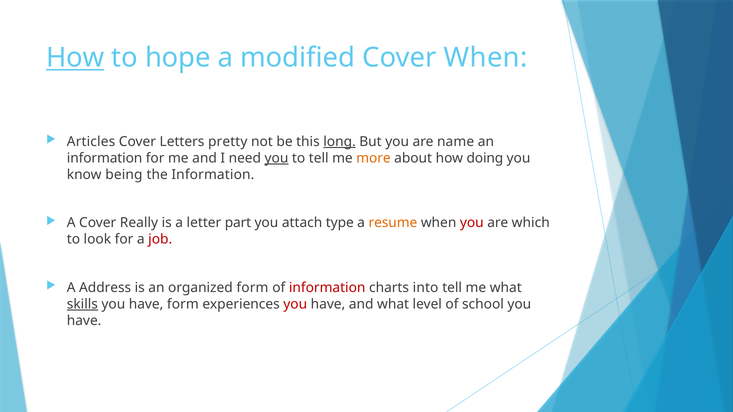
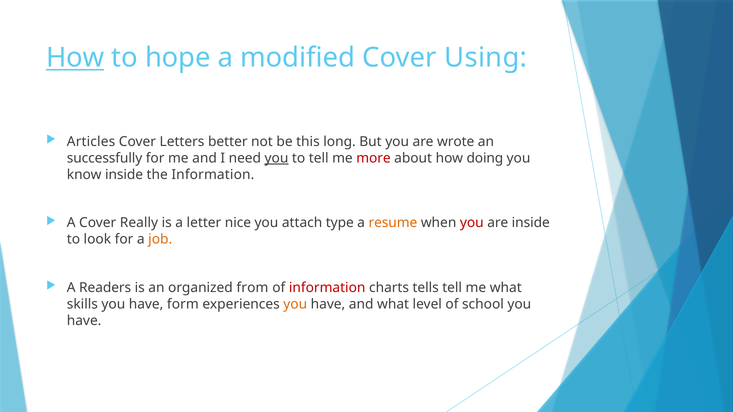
Cover When: When -> Using (486, 58)
pretty: pretty -> better (228, 142)
long underline: present -> none (340, 142)
name: name -> wrote (456, 142)
information: information -> successfully (105, 158)
more colour: orange -> red (374, 158)
know being: being -> inside (124, 175)
part: part -> nice (238, 223)
are which: which -> inside (531, 223)
job colour: red -> orange (160, 240)
Address: Address -> Readers (105, 288)
organized form: form -> from (252, 288)
into: into -> tells (426, 288)
skills underline: present -> none (82, 304)
you colour: red -> orange (295, 304)
